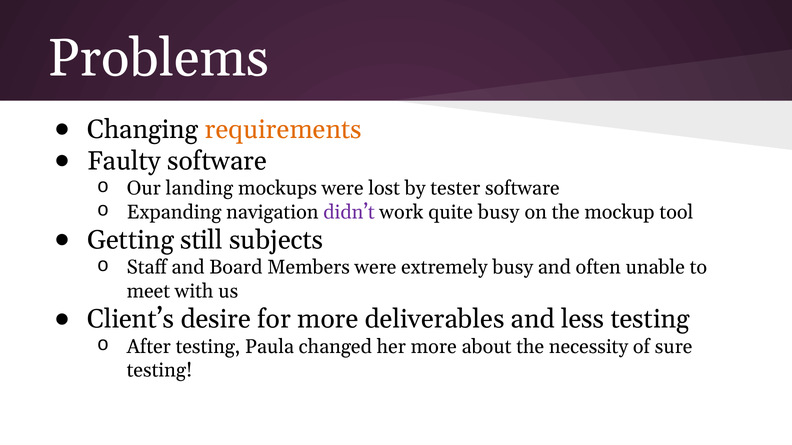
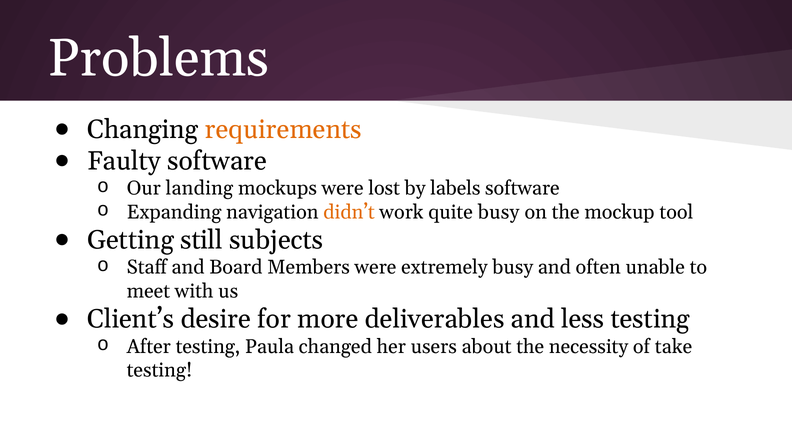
tester: tester -> labels (455, 189)
didn’t colour: purple -> orange (349, 212)
her more: more -> users (434, 347)
sure: sure -> take (674, 347)
